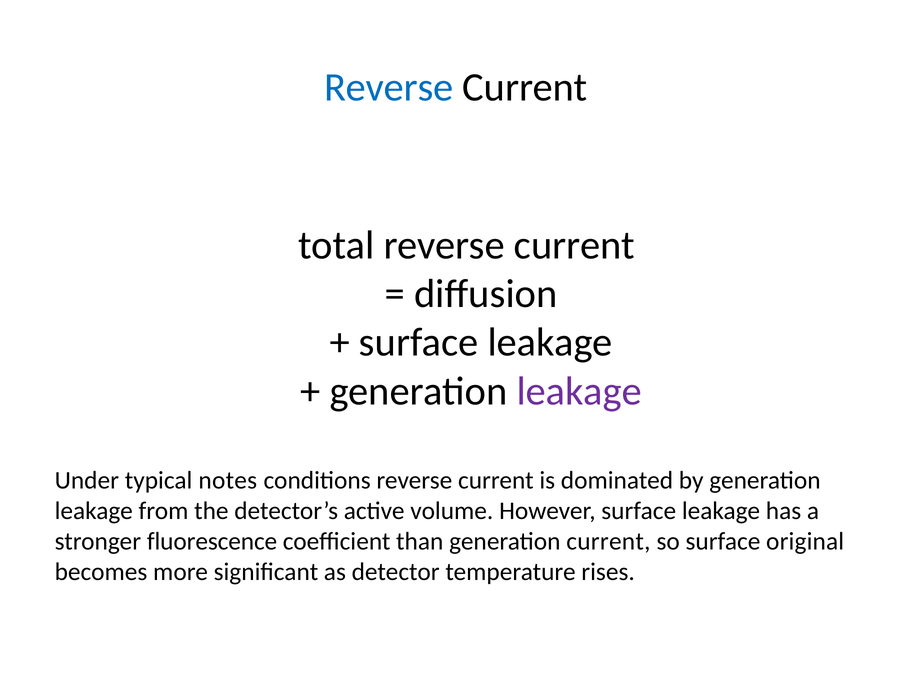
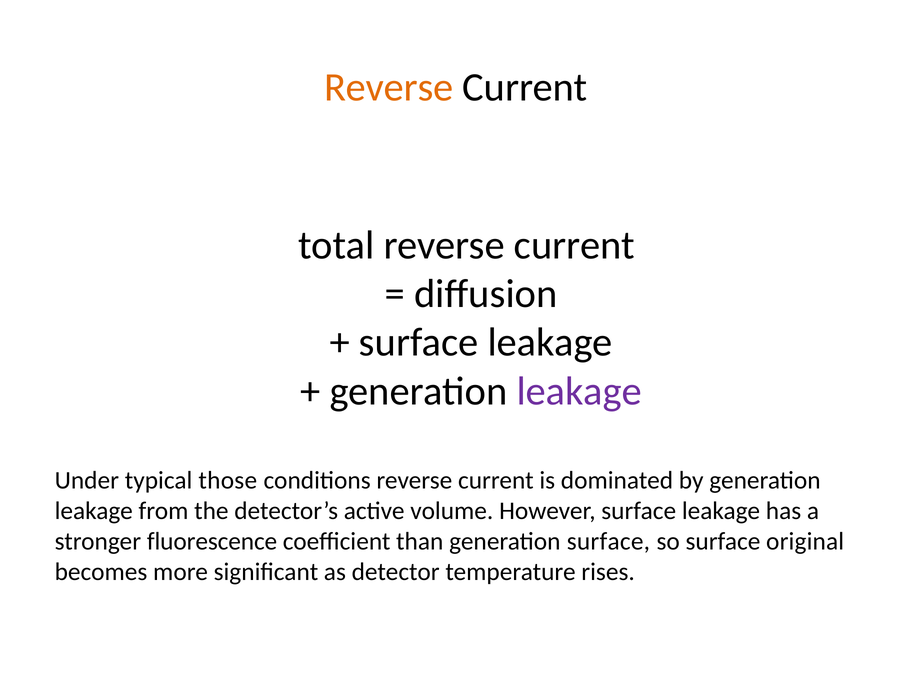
Reverse colour: blue -> orange (389, 87)
notes: notes -> those (228, 480)
generation current: current -> surface (608, 541)
